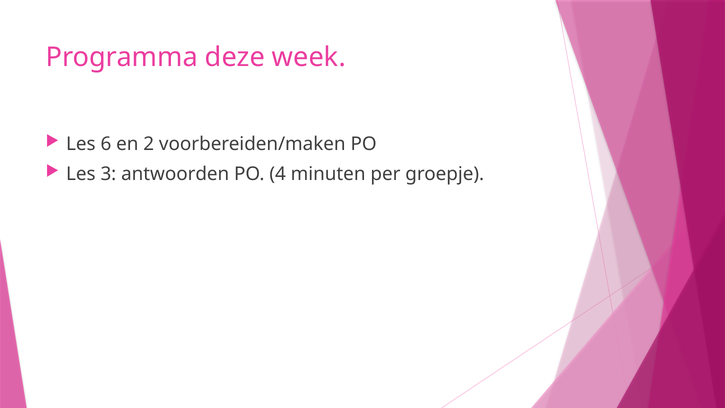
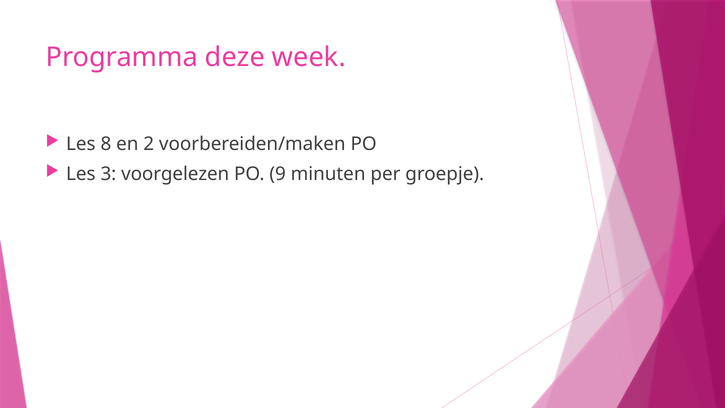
6: 6 -> 8 (106, 144)
antwoorden: antwoorden -> voorgelezen (175, 174)
4: 4 -> 9 (278, 174)
